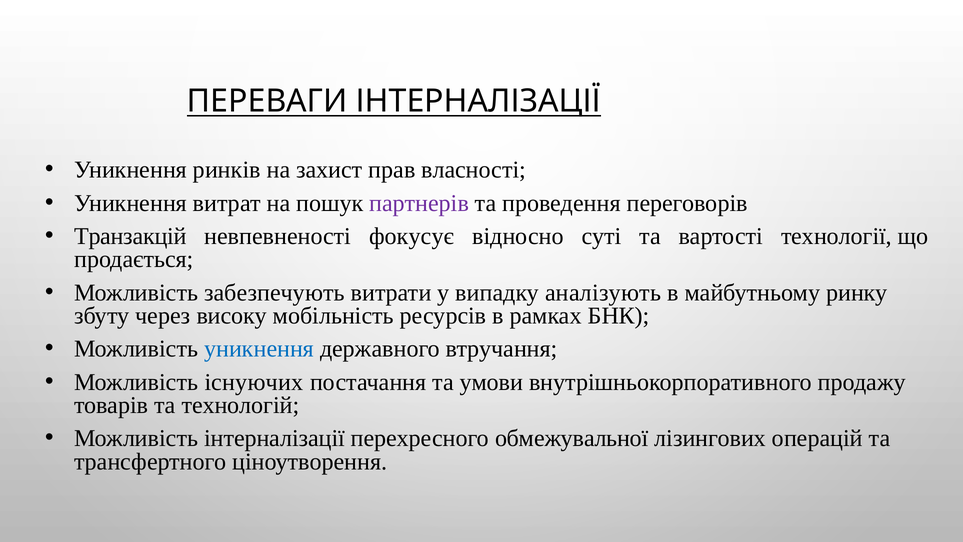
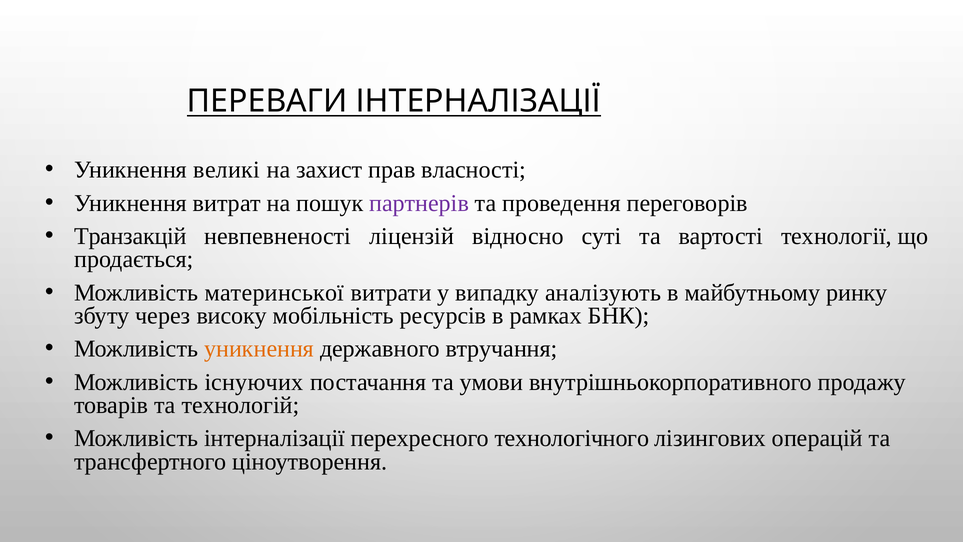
ринків: ринків -> великі (227, 170)
фокусує: фокусує -> ліцензій (412, 236)
забезпечують: забезпечують -> материнської (274, 293)
уникнення colour: blue -> orange (259, 349)
обмежувальної: обмежувальної -> технологічного (572, 438)
